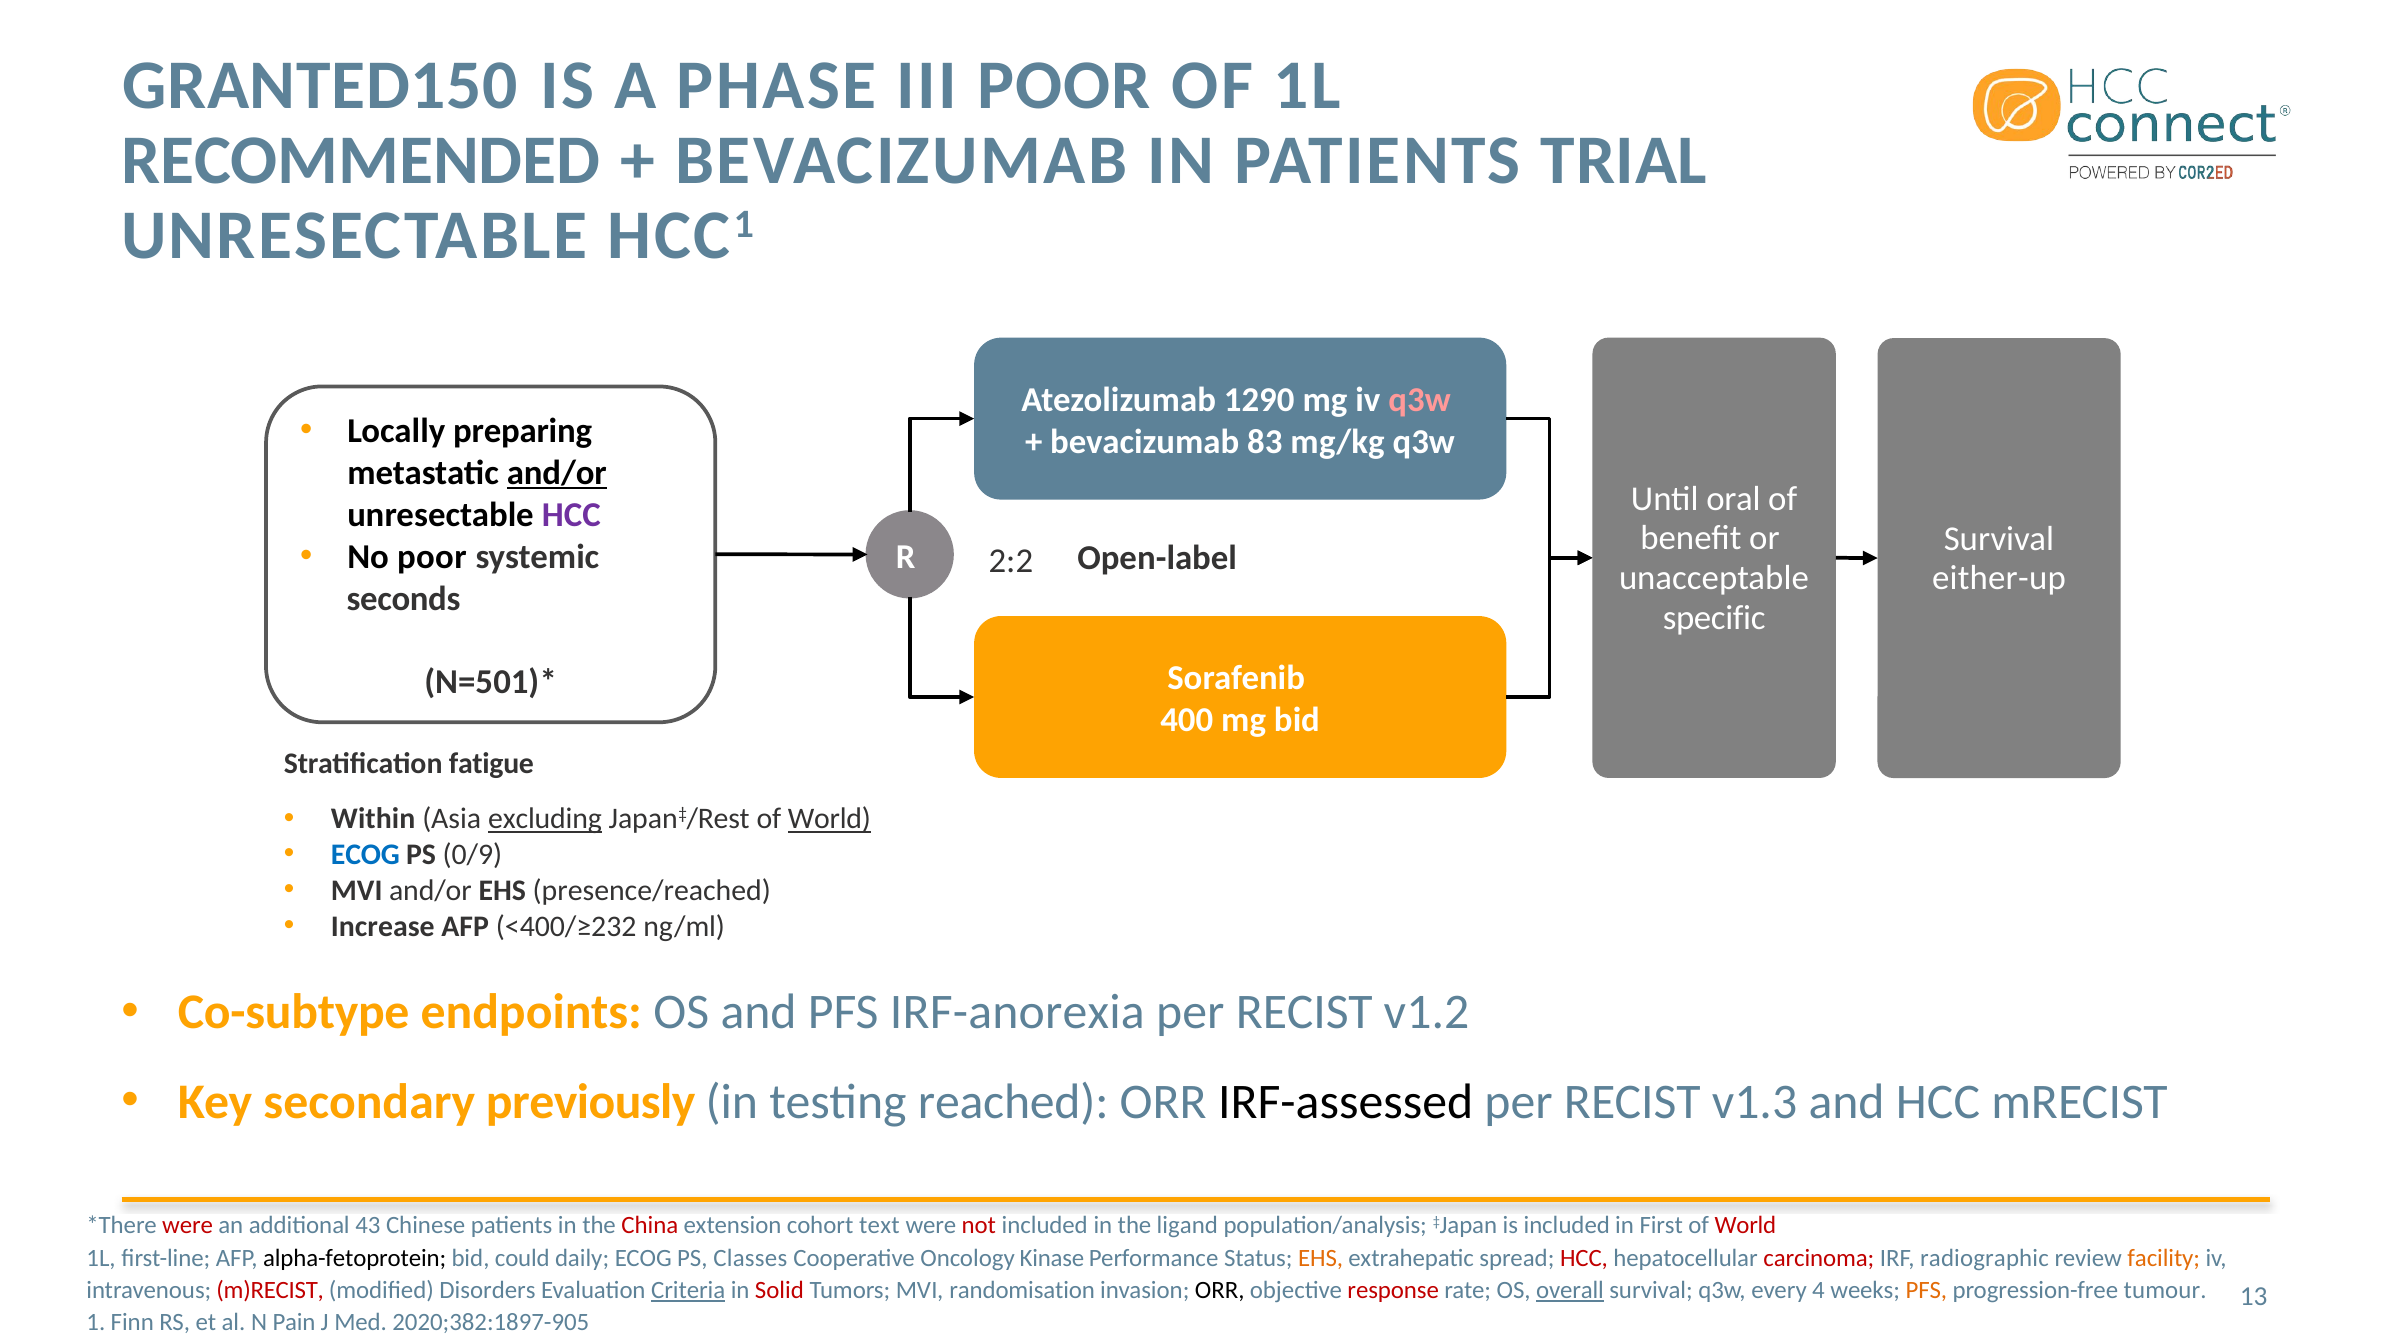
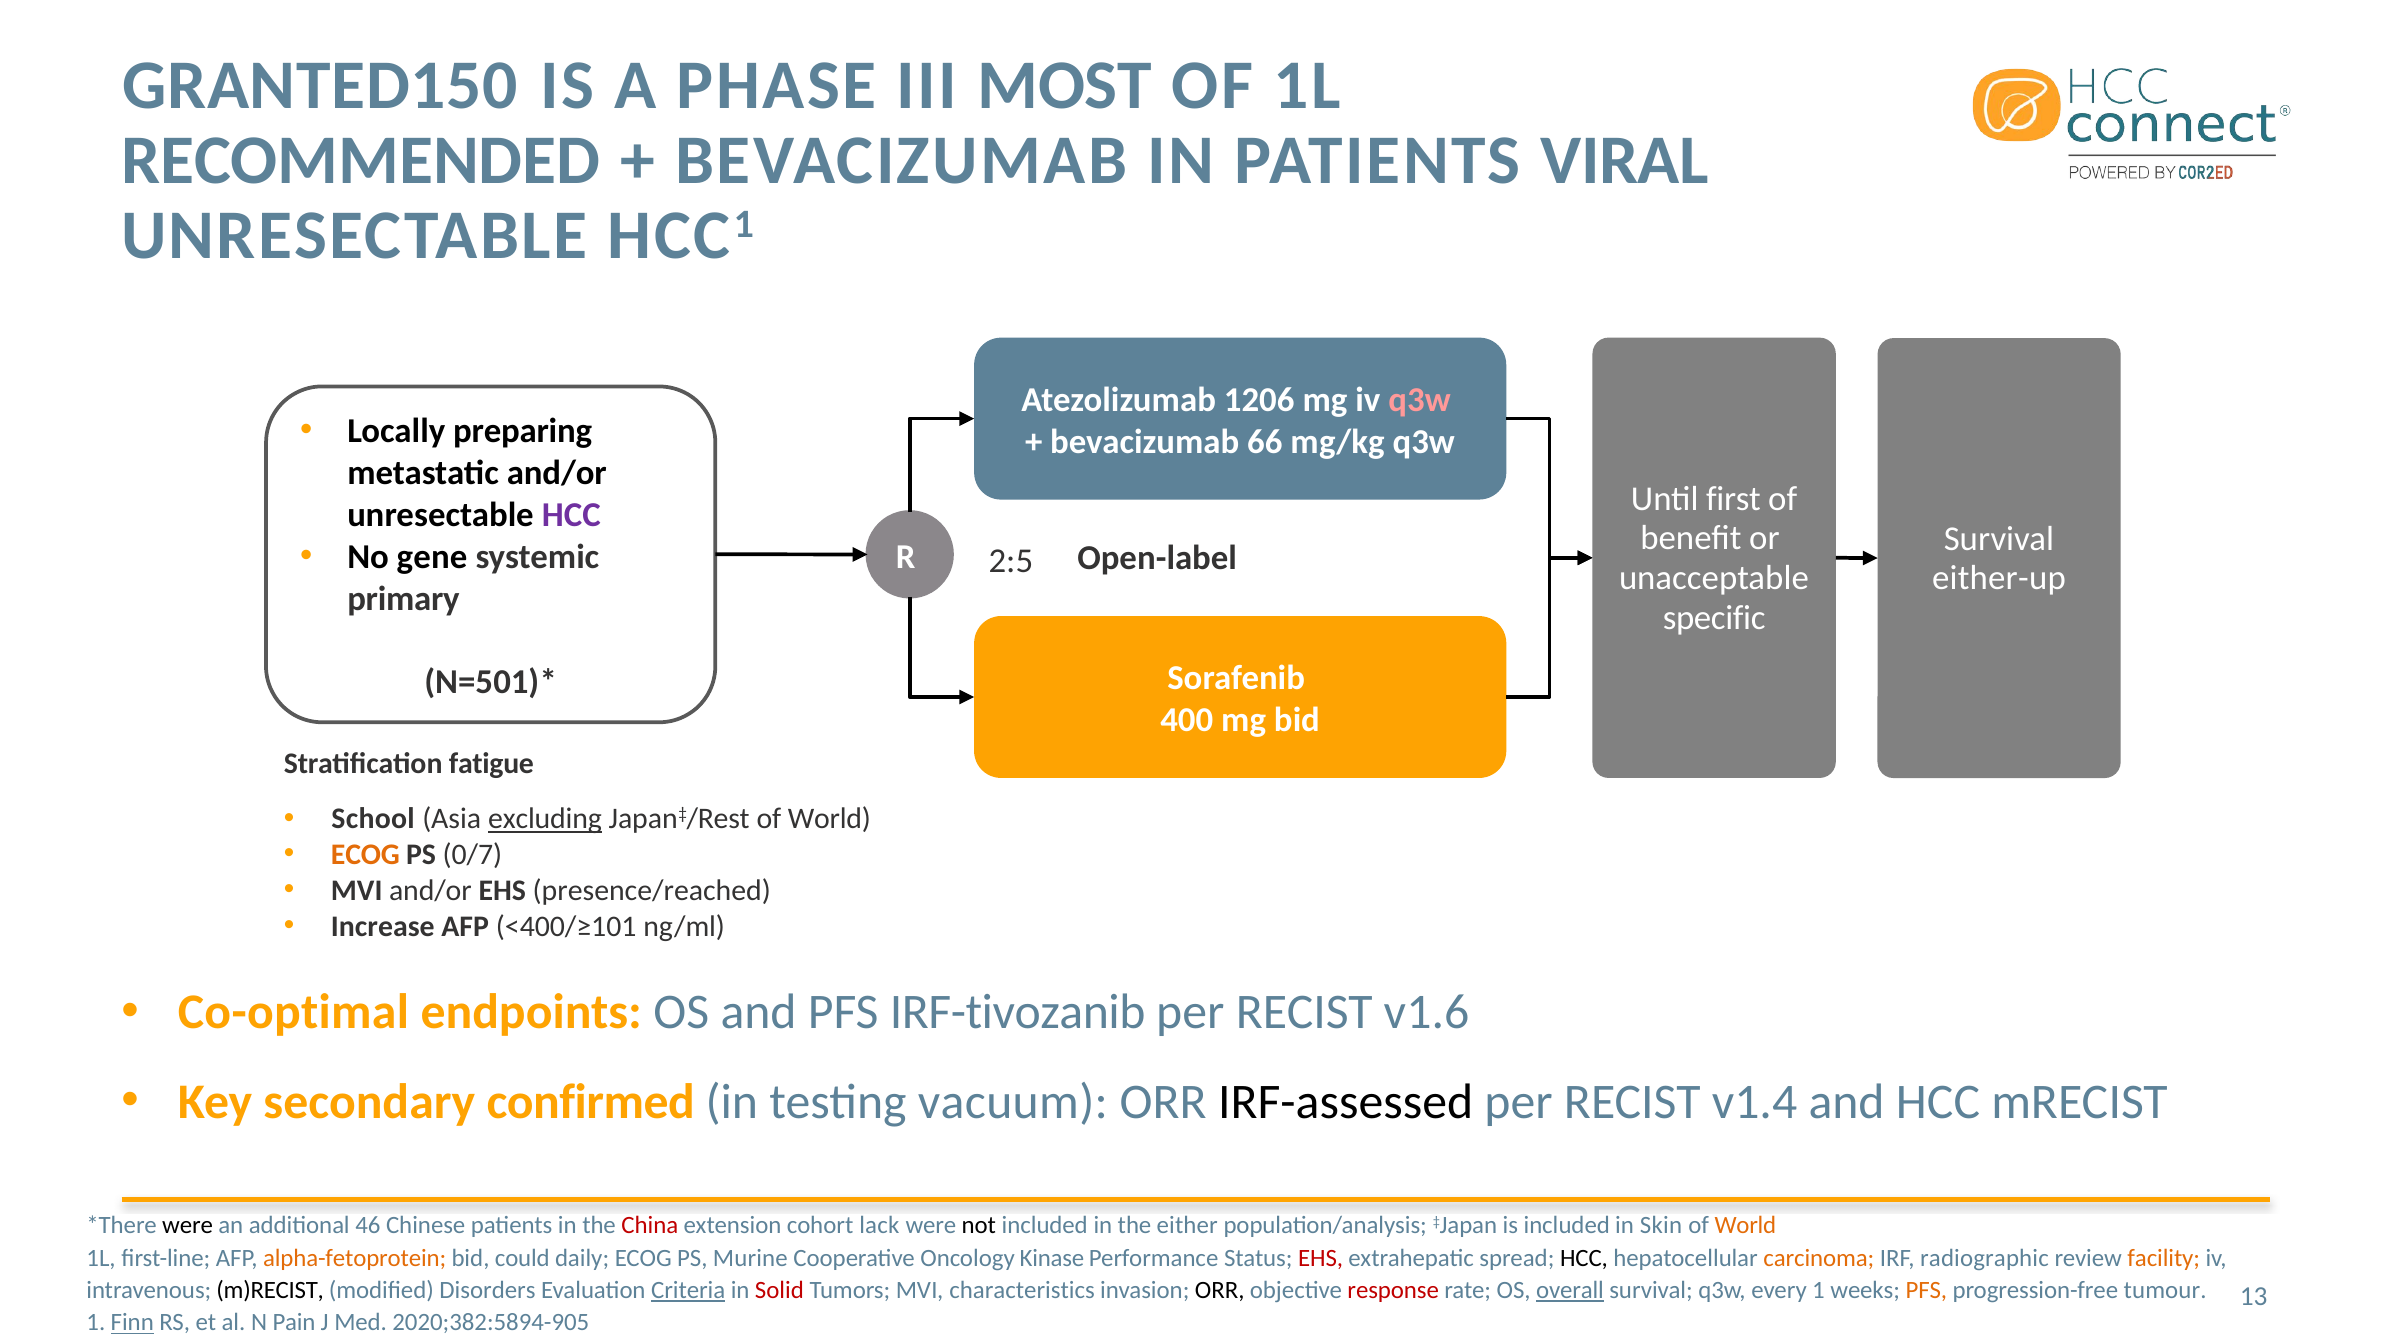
III POOR: POOR -> MOST (1065, 86)
TRIAL: TRIAL -> VIRAL (1625, 160)
1290: 1290 -> 1206 (1259, 400)
83: 83 -> 66 (1265, 442)
and/or underline: present -> none (557, 473)
oral: oral -> first (1733, 499)
No poor: poor -> gene (432, 557)
2:2: 2:2 -> 2:5 (1011, 561)
seconds: seconds -> primary (403, 598)
Within: Within -> School (373, 819)
World underline: present -> none (829, 819)
ECOG colour: blue -> orange (365, 854)
0/9: 0/9 -> 0/7 (472, 854)
<400/≥232: <400/≥232 -> <400/≥101 (566, 926)
Co-subtype: Co-subtype -> Co-optimal (293, 1012)
IRF-anorexia: IRF-anorexia -> IRF-tivozanib (1018, 1012)
v1.2: v1.2 -> v1.6 (1427, 1012)
previously: previously -> confirmed (591, 1102)
reached: reached -> vacuum (1013, 1102)
v1.3: v1.3 -> v1.4 (1755, 1102)
were colour: red -> black (188, 1225)
43: 43 -> 46 (368, 1225)
text: text -> lack (879, 1225)
not colour: red -> black (979, 1225)
ligand: ligand -> either (1187, 1225)
First: First -> Skin (1661, 1225)
World colour: red -> orange (1745, 1225)
alpha-fetoprotein colour: black -> orange (355, 1258)
Classes: Classes -> Murine (750, 1258)
EHS colour: orange -> red (1321, 1258)
HCC colour: red -> black (1584, 1258)
carcinoma colour: red -> orange (1819, 1258)
m)RECIST colour: red -> black (270, 1290)
randomisation: randomisation -> characteristics (1022, 1290)
every 4: 4 -> 1 (1818, 1290)
Finn underline: none -> present (132, 1322)
2020;382:1897-905: 2020;382:1897-905 -> 2020;382:5894-905 (491, 1322)
